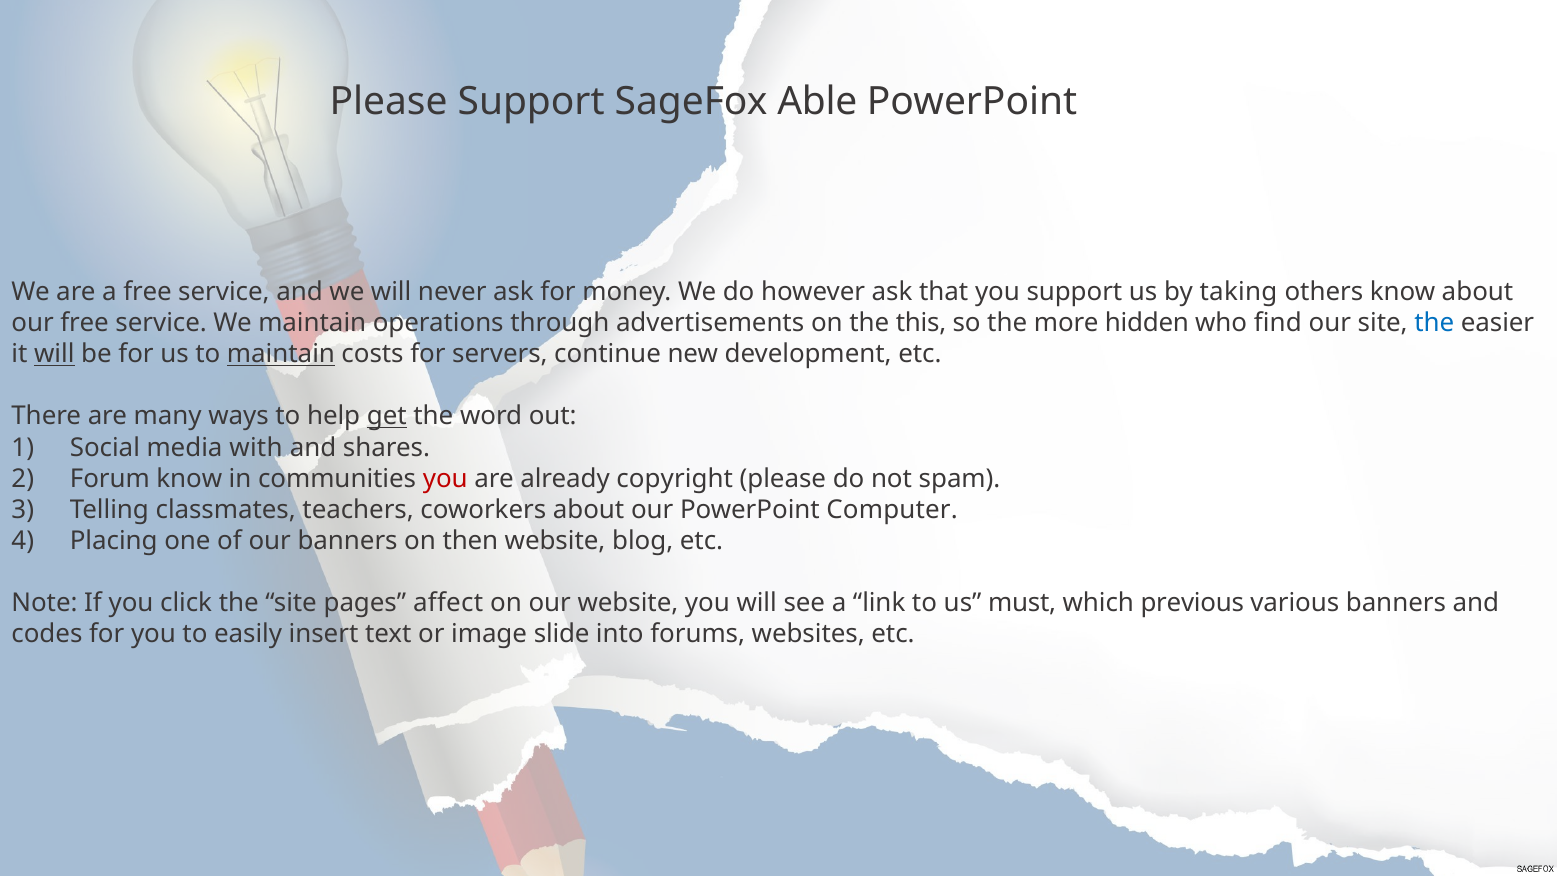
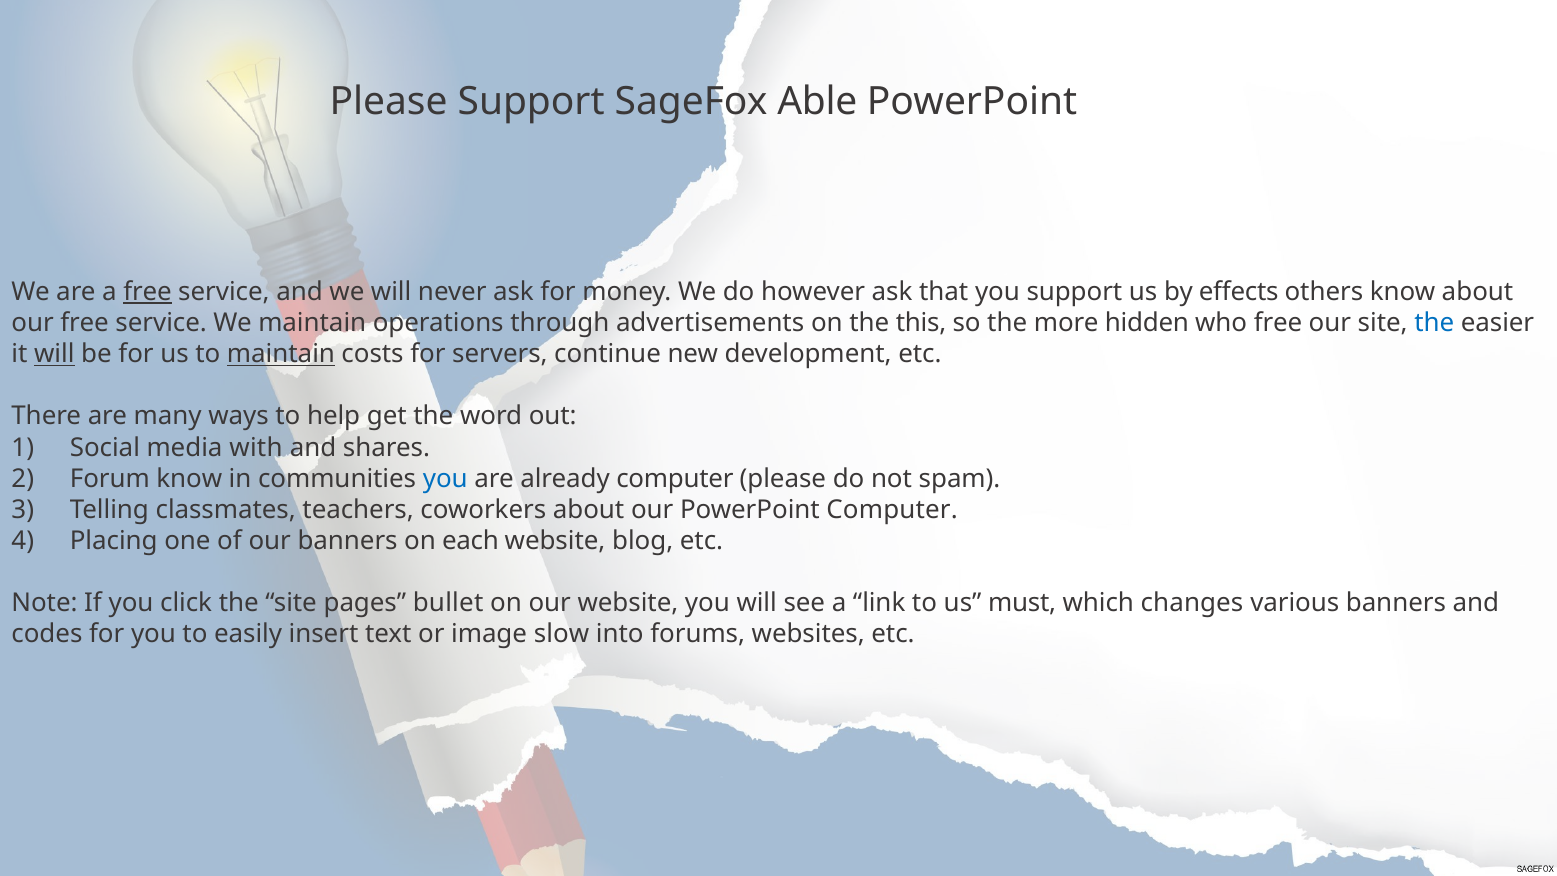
free underline: none -> present (148, 292)
taking: taking -> effects (1239, 292)
who find: find -> free (1278, 323)
get underline: present -> none (387, 416)
you colour: red -> blue (445, 479)
already copyright: copyright -> computer (675, 479)
then: then -> each (470, 541)
affect: affect -> bullet (448, 603)
previous: previous -> changes (1192, 603)
slide: slide -> slow (562, 634)
